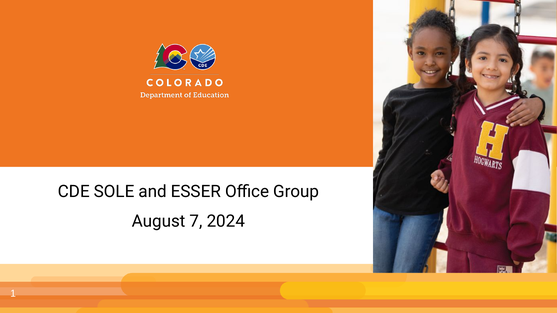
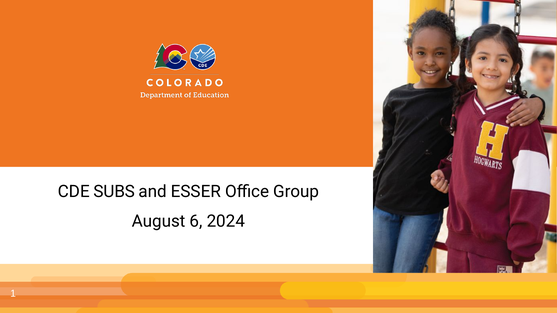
SOLE: SOLE -> SUBS (114, 192)
7: 7 -> 6 (196, 221)
